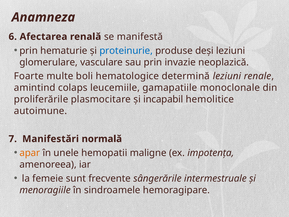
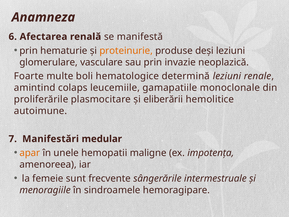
proteinurie colour: blue -> orange (126, 51)
incapabil: incapabil -> eliberării (163, 99)
normală: normală -> medular (102, 139)
